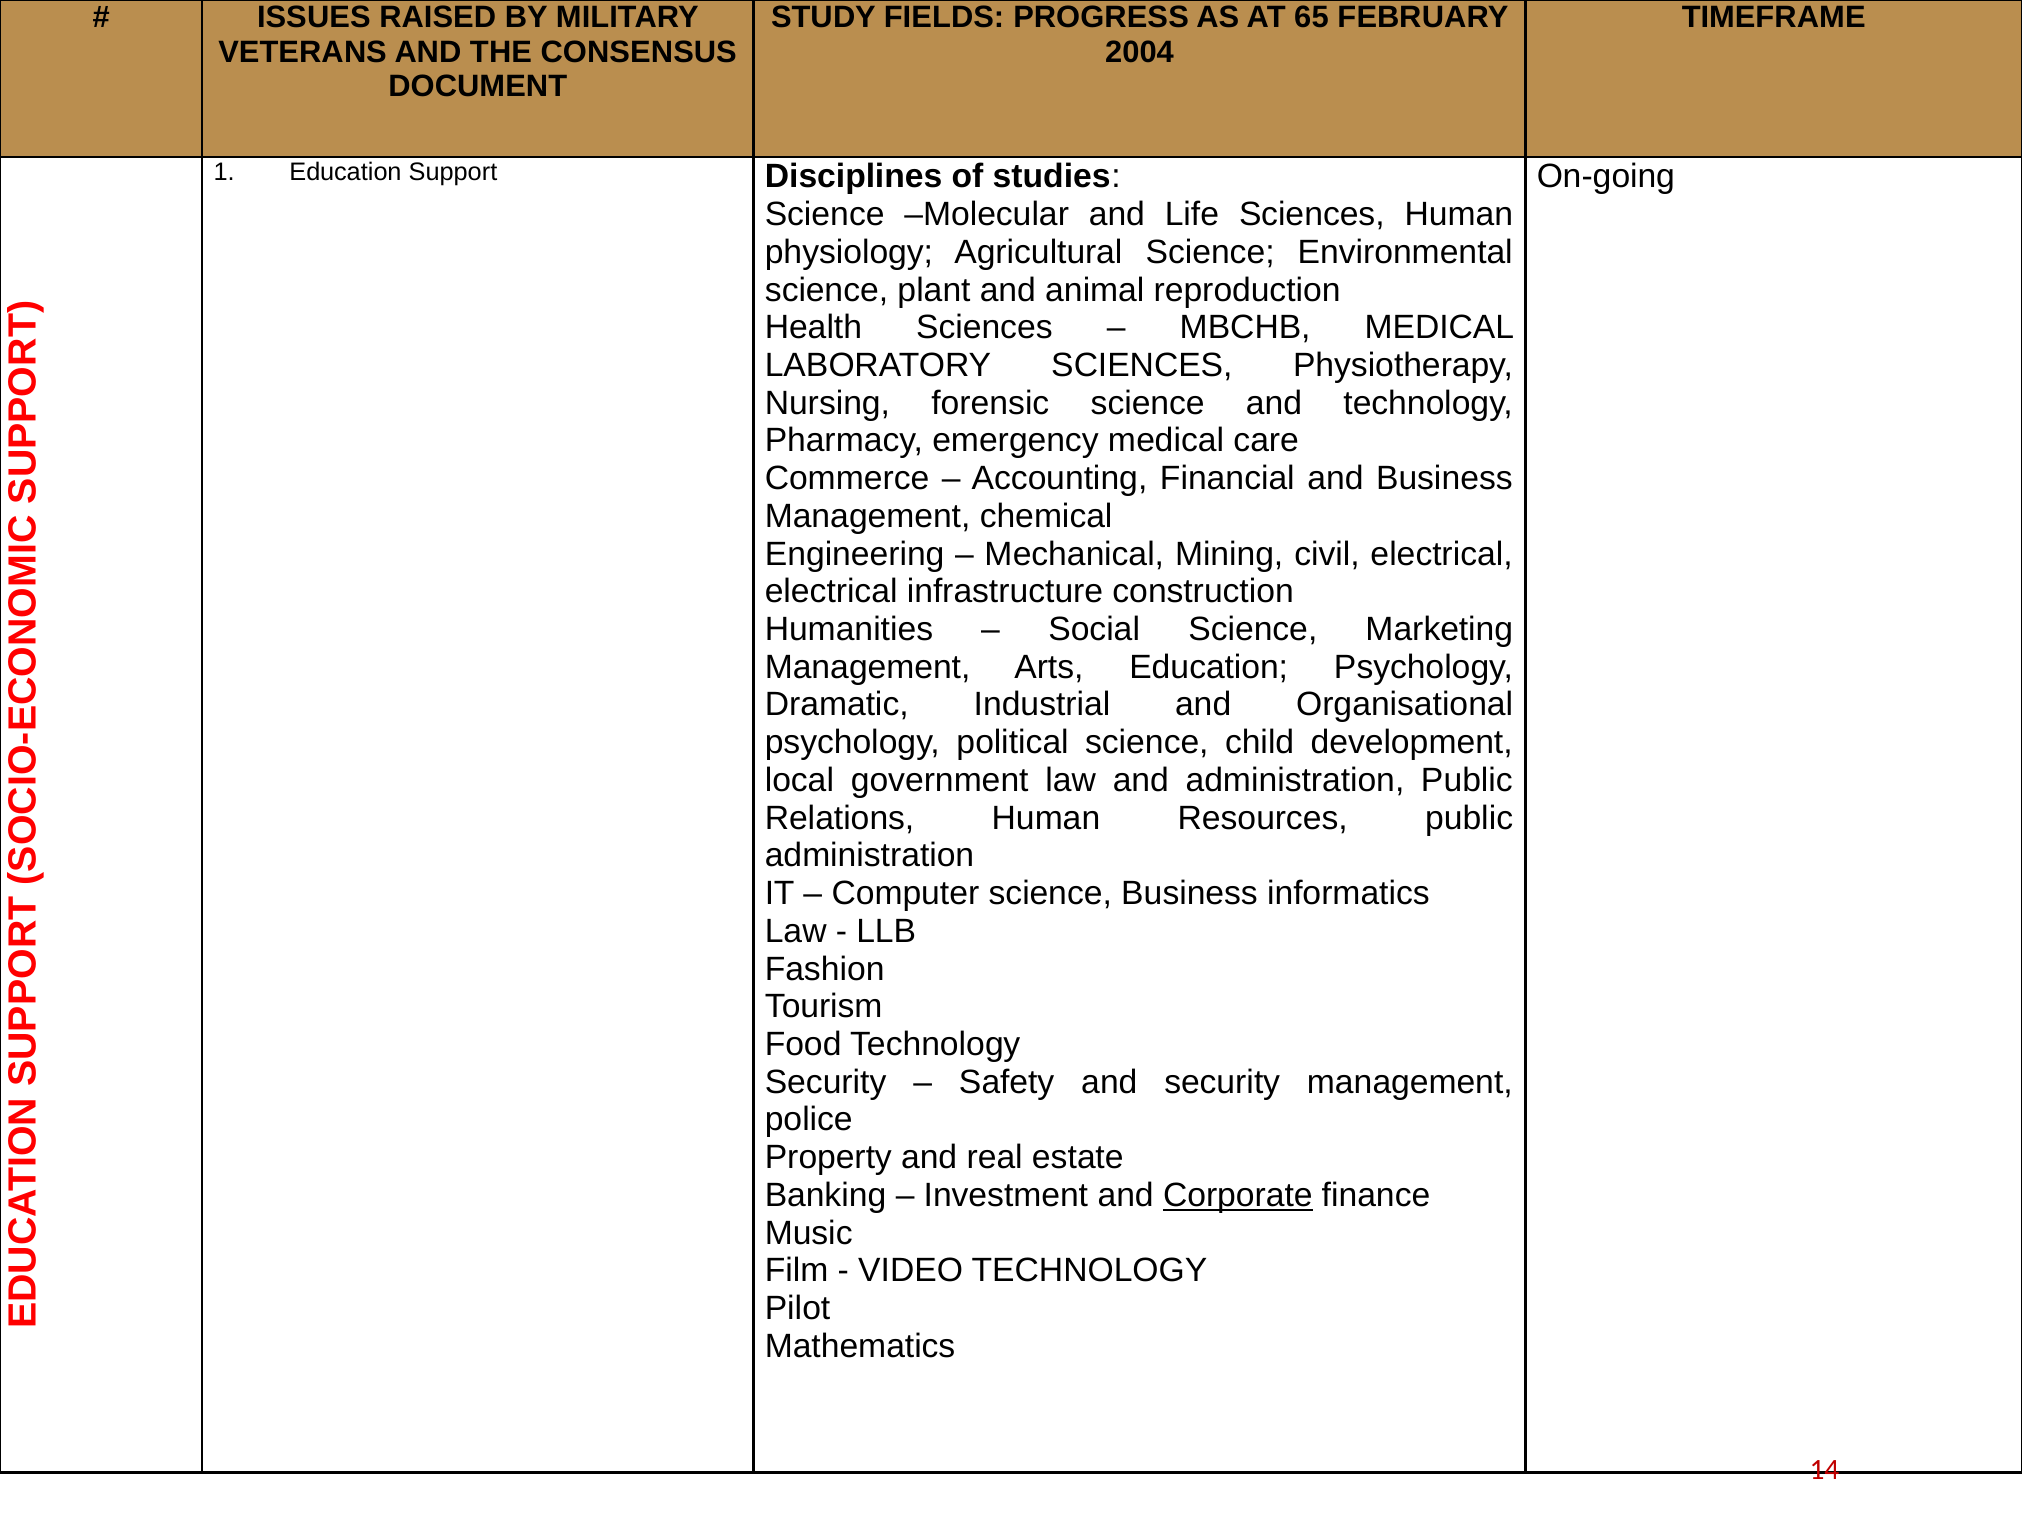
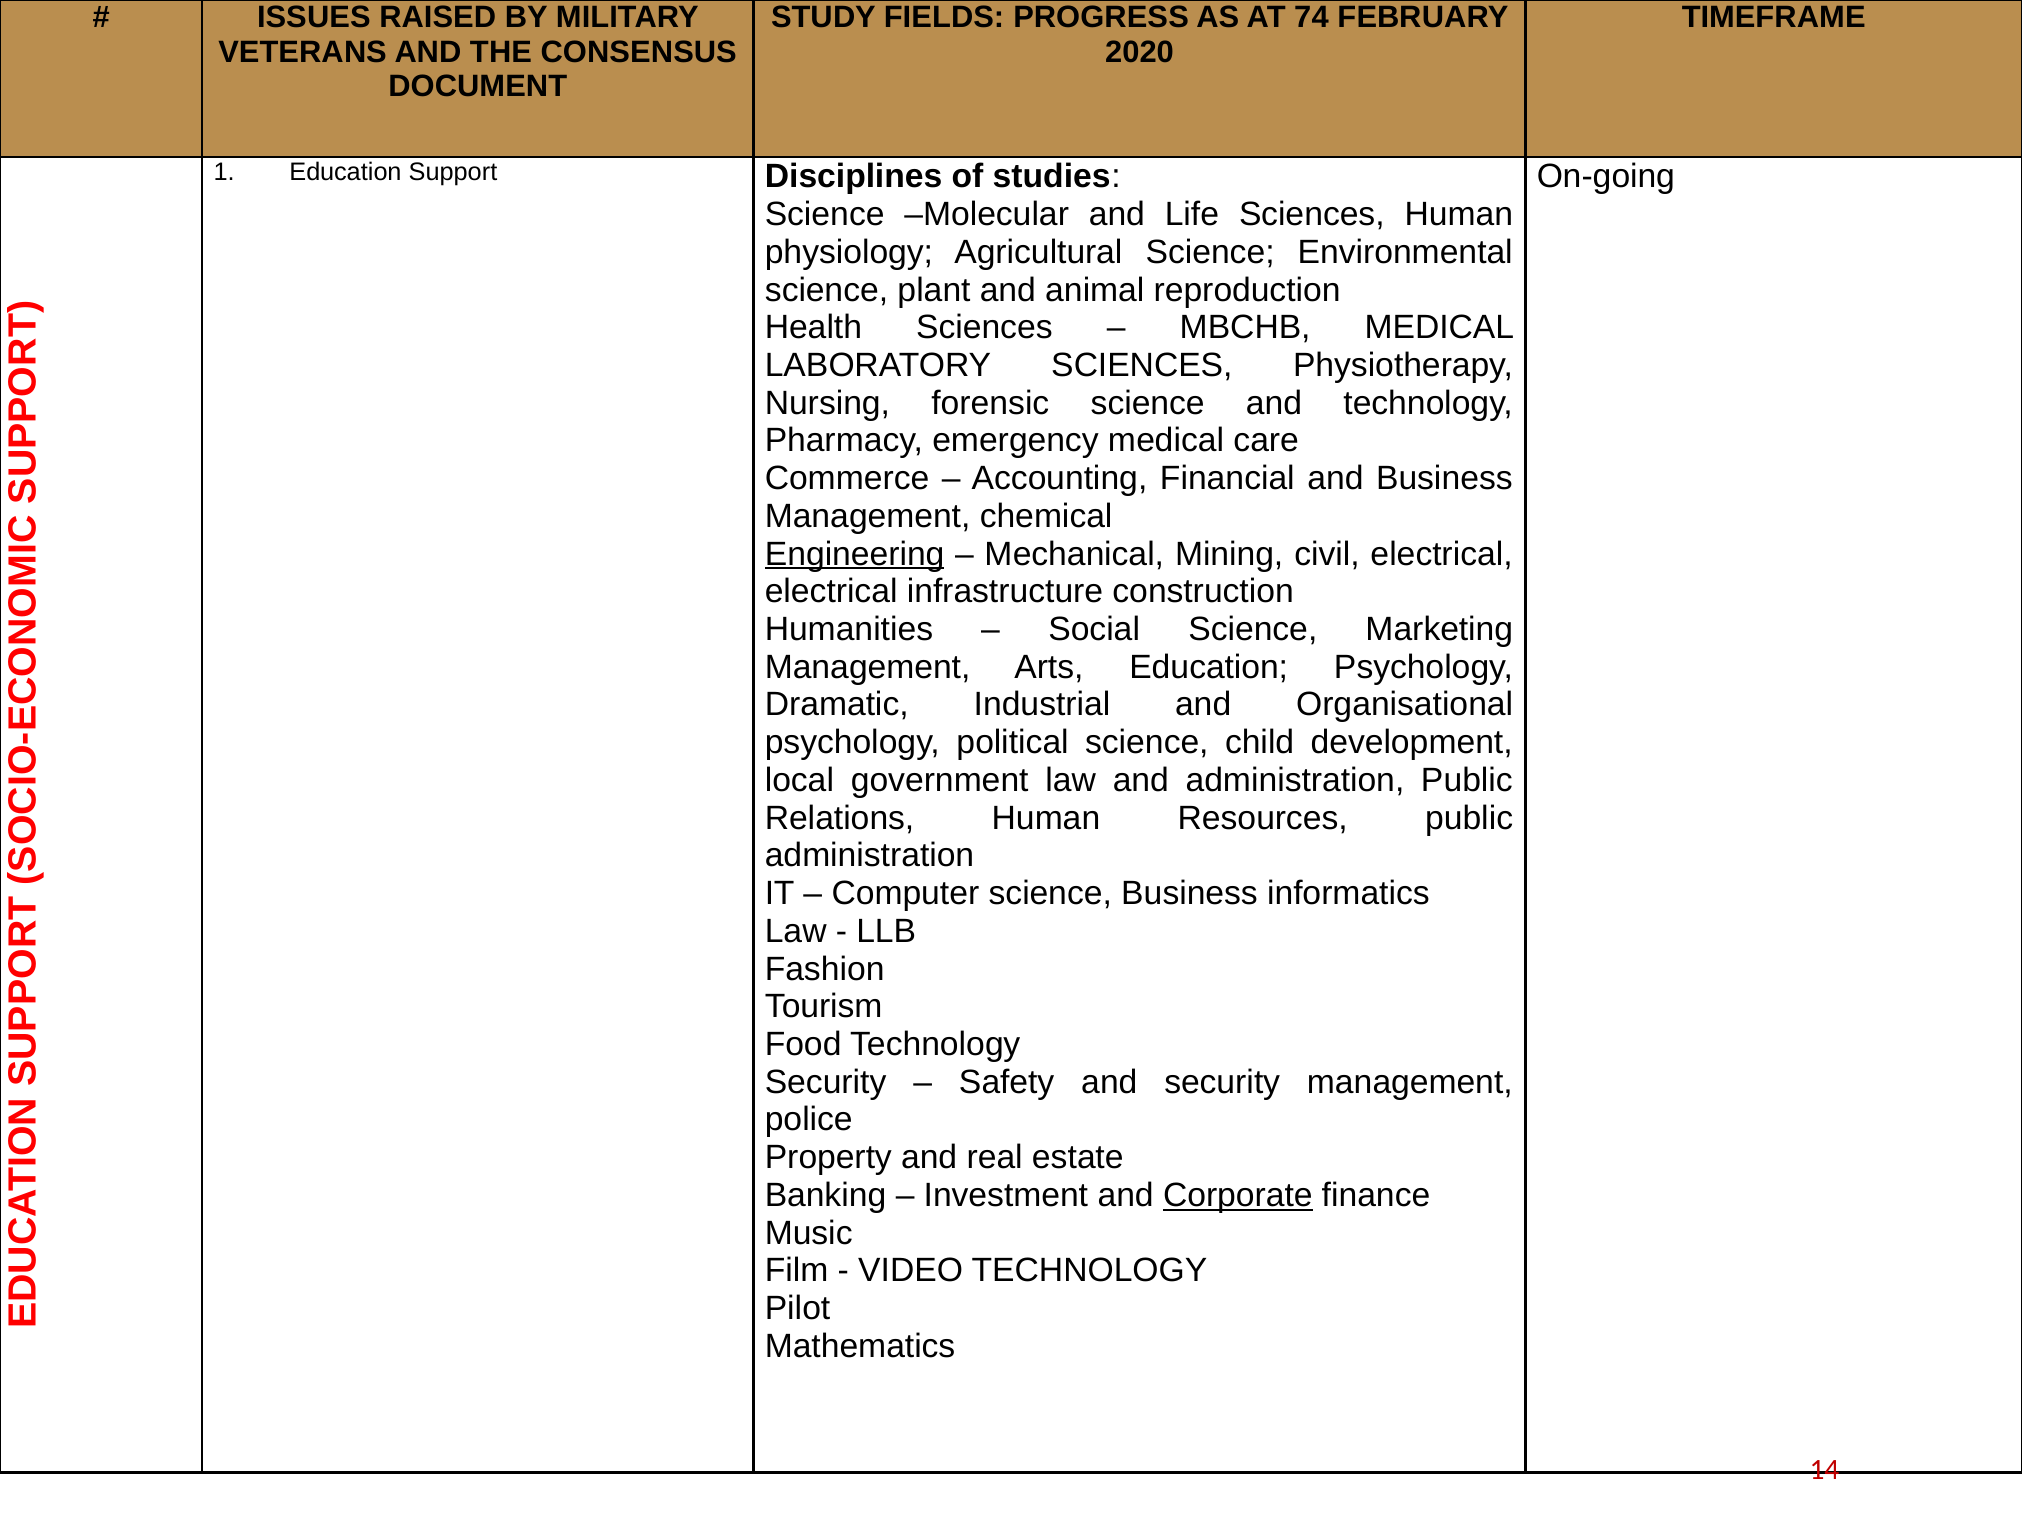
65: 65 -> 74 (1311, 18)
2004: 2004 -> 2020 (1140, 52)
Engineering underline: none -> present (855, 554)
